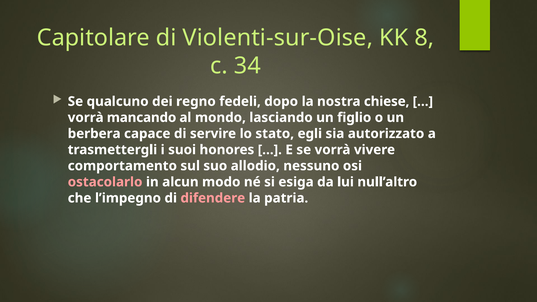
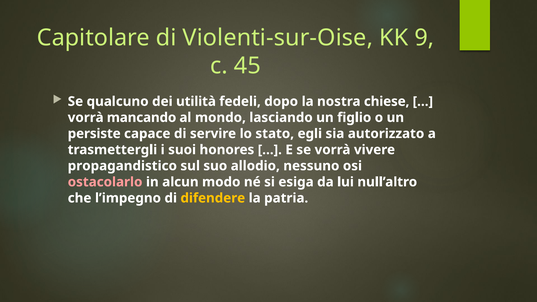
8: 8 -> 9 (424, 38)
34: 34 -> 45 (247, 66)
regno: regno -> utilità (196, 101)
berbera: berbera -> persiste (94, 134)
comportamento: comportamento -> propagandistico (122, 166)
difendere colour: pink -> yellow (213, 198)
